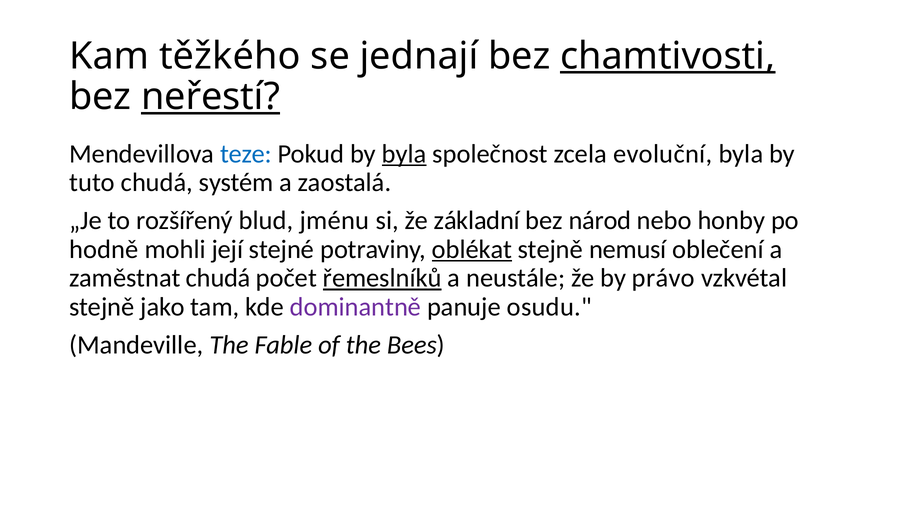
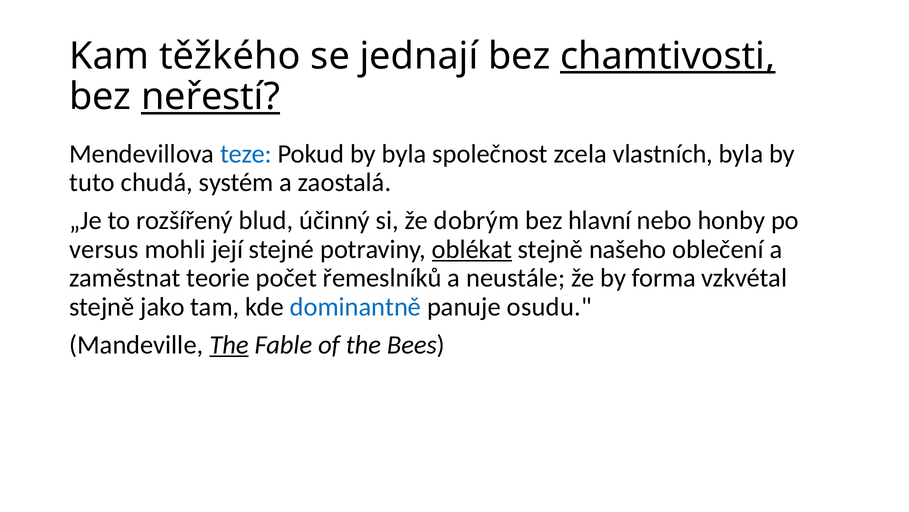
byla underline: present -> none (404, 154)
evoluční: evoluční -> vlastních (663, 154)
jménu: jménu -> účinný (335, 220)
základní: základní -> dobrým (477, 220)
národ: národ -> hlavní (600, 220)
hodně: hodně -> versus (104, 249)
nemusí: nemusí -> našeho (628, 249)
zaměstnat chudá: chudá -> teorie (218, 278)
řemeslníků underline: present -> none (382, 278)
právo: právo -> forma (664, 278)
dominantně colour: purple -> blue (355, 306)
The underline: none -> present (229, 344)
